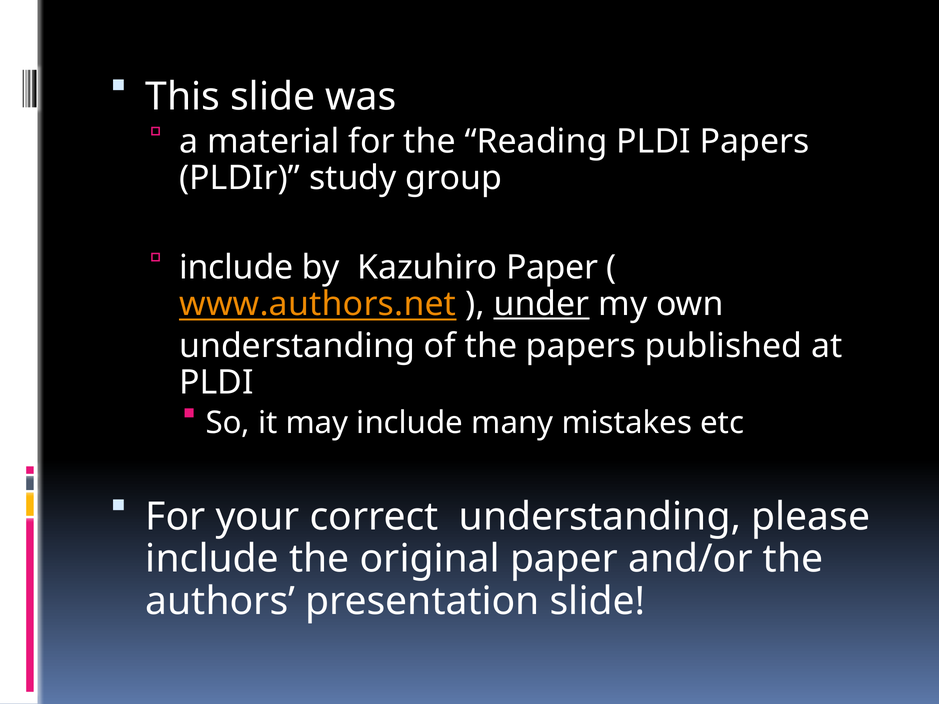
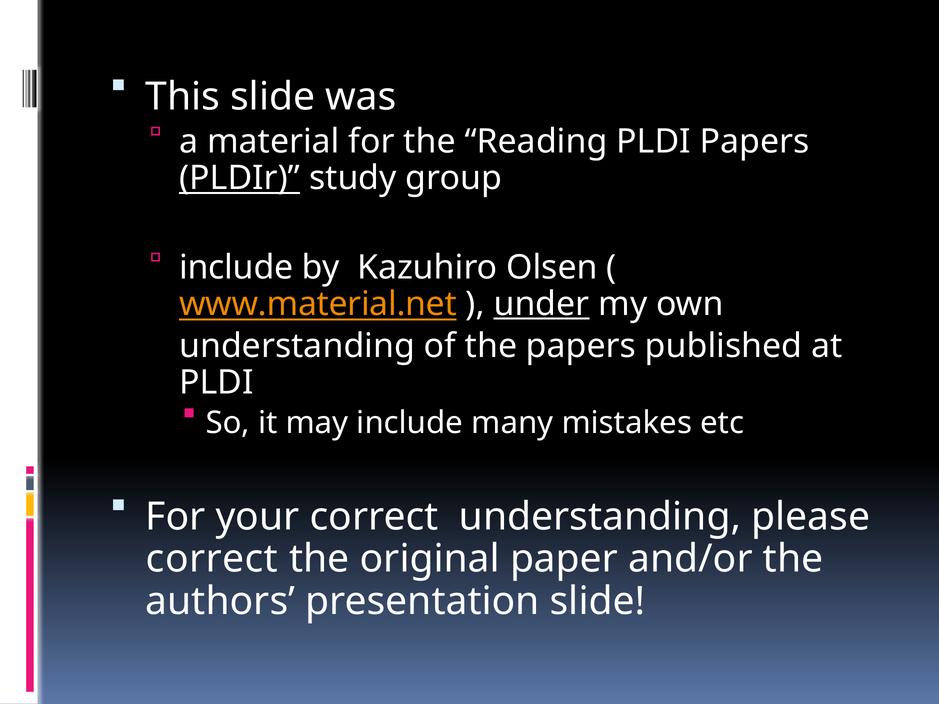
PLDIr underline: none -> present (240, 178)
Kazuhiro Paper: Paper -> Olsen (552, 268)
www.authors.net: www.authors.net -> www.material.net (318, 304)
include: include -> correct (212, 559)
